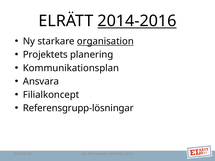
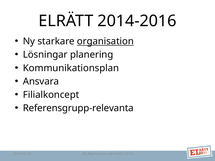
2014-2016 underline: present -> none (137, 21)
Projektets: Projektets -> Lösningar (45, 55)
Referensgrupp-lösningar: Referensgrupp-lösningar -> Referensgrupp-relevanta (78, 108)
